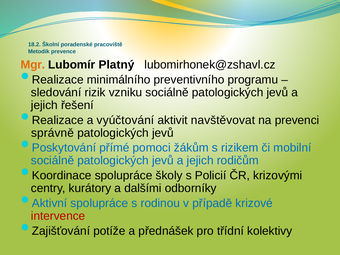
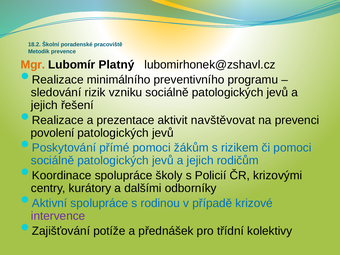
vyúčtování: vyúčtování -> prezentace (126, 120)
správně: správně -> povolení (53, 133)
či mobilní: mobilní -> pomoci (292, 148)
intervence colour: red -> purple (58, 216)
